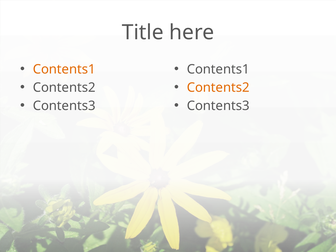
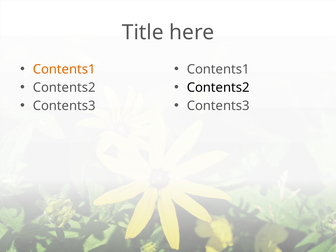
Contents2 colour: orange -> black (218, 88)
